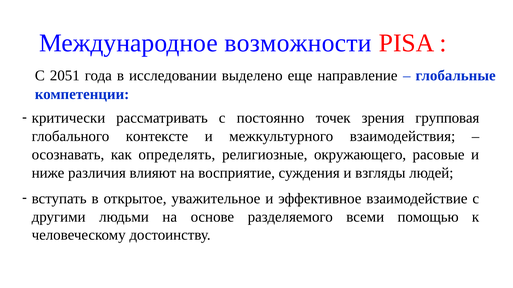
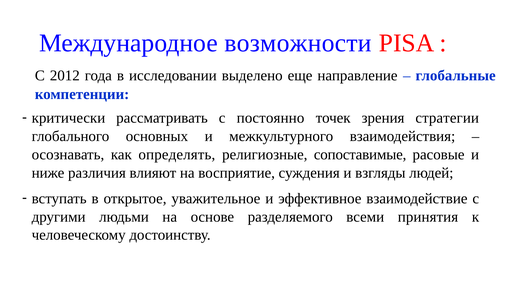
2051: 2051 -> 2012 (65, 76)
групповая: групповая -> стратегии (447, 118)
контексте: контексте -> основных (157, 137)
окружающего: окружающего -> сопоставимые (360, 155)
помощью: помощью -> принятия (428, 217)
